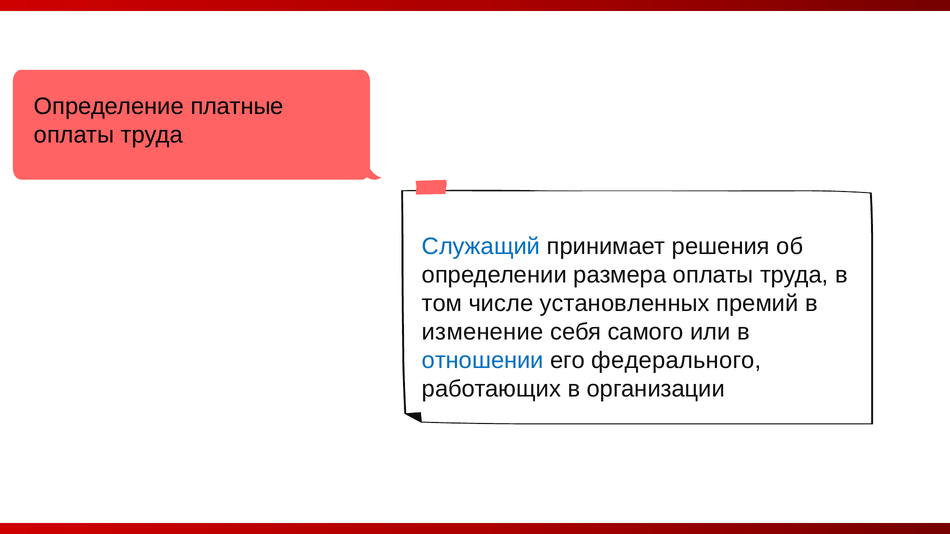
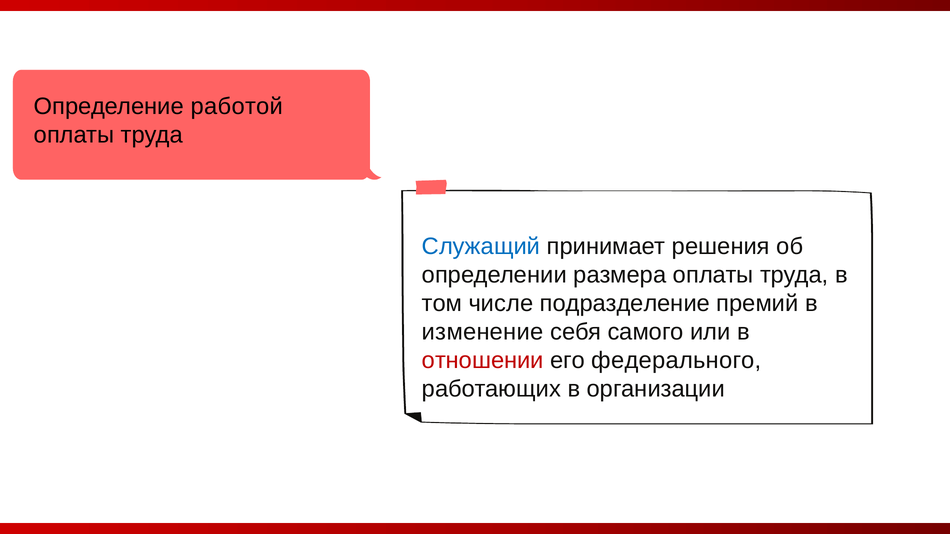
платные: платные -> работой (237, 106)
установленных: установленных -> подразделение (625, 303)
отношении colour: blue -> red (483, 360)
